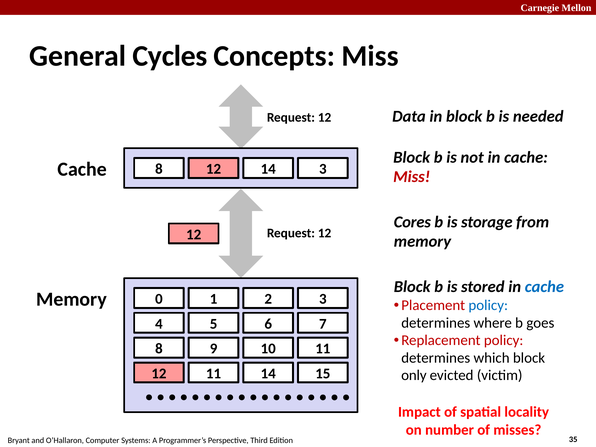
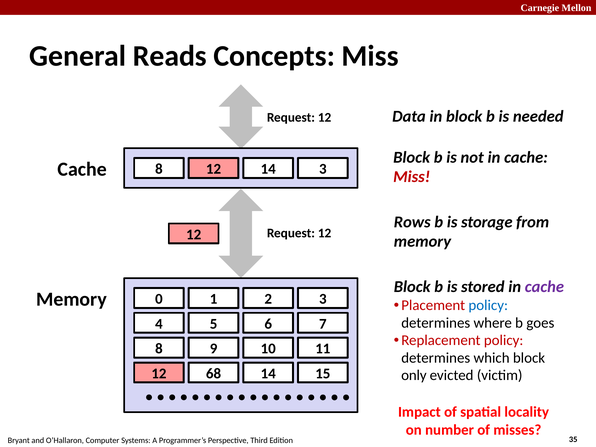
Cycles: Cycles -> Reads (170, 56)
Cores: Cores -> Rows (412, 222)
cache colour: blue -> purple (544, 287)
11: 11 -> 68 (214, 374)
